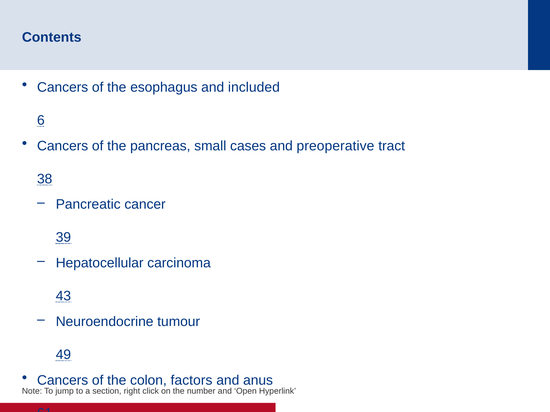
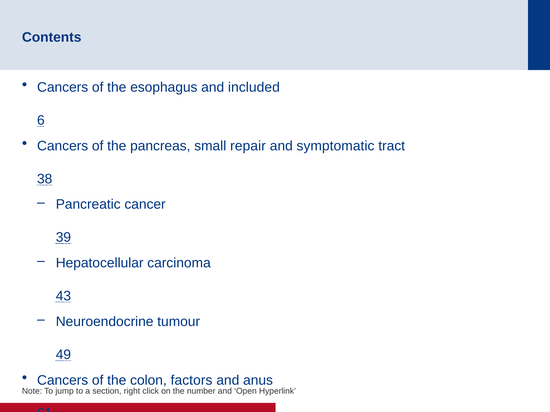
cases: cases -> repair (248, 146)
preoperative: preoperative -> symptomatic (336, 146)
